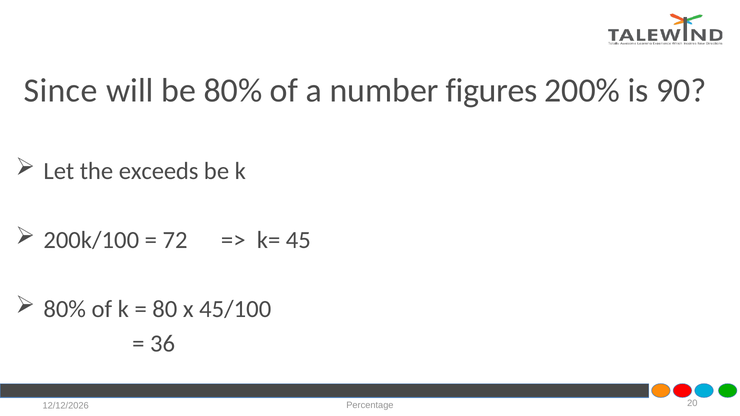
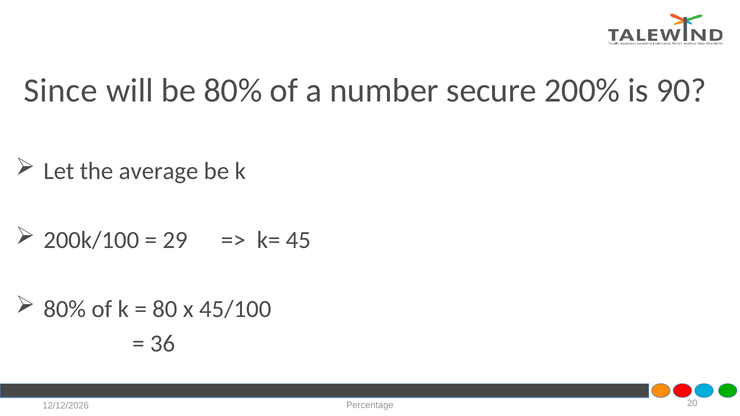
figures: figures -> secure (492, 91)
exceeds: exceeds -> average (159, 171)
72: 72 -> 29 (175, 240)
